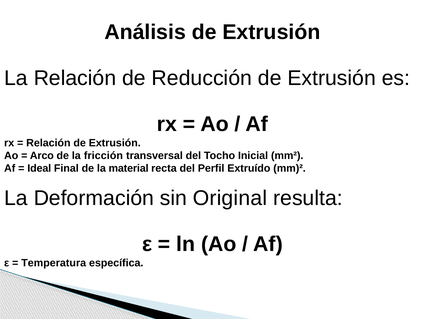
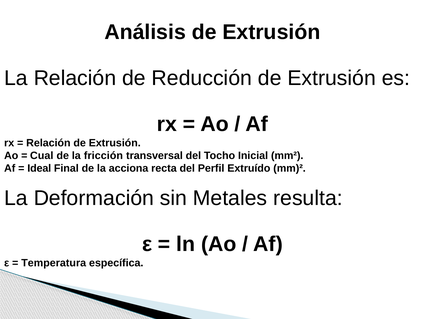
Arco: Arco -> Cual (42, 156)
material: material -> acciona (129, 168)
Original: Original -> Metales (230, 198)
